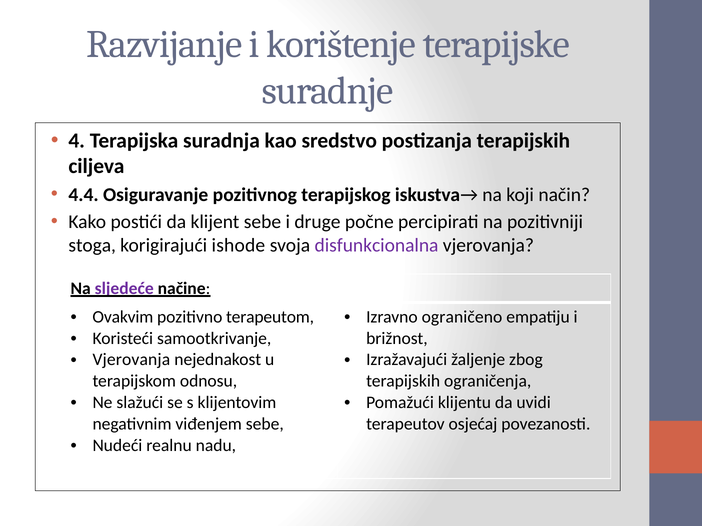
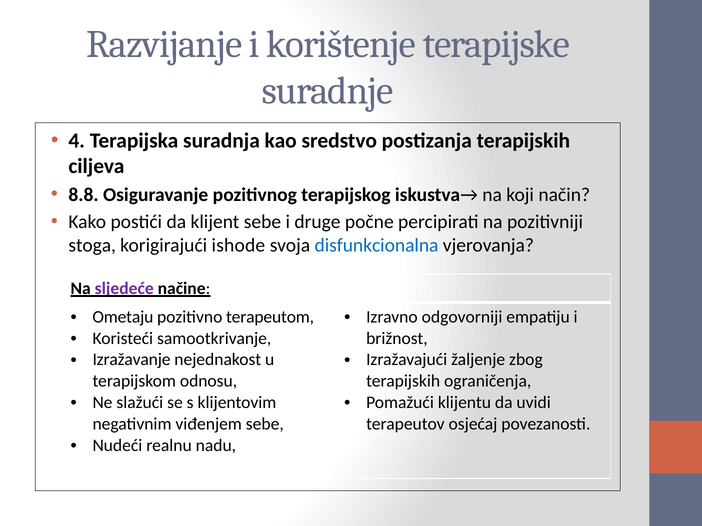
4.4: 4.4 -> 8.8 (84, 195)
disfunkcionalna colour: purple -> blue (377, 246)
Ovakvim: Ovakvim -> Ometaju (123, 317)
ograničeno: ograničeno -> odgovorniji (462, 317)
Vjerovanja: Vjerovanja -> Izražavanje (132, 360)
